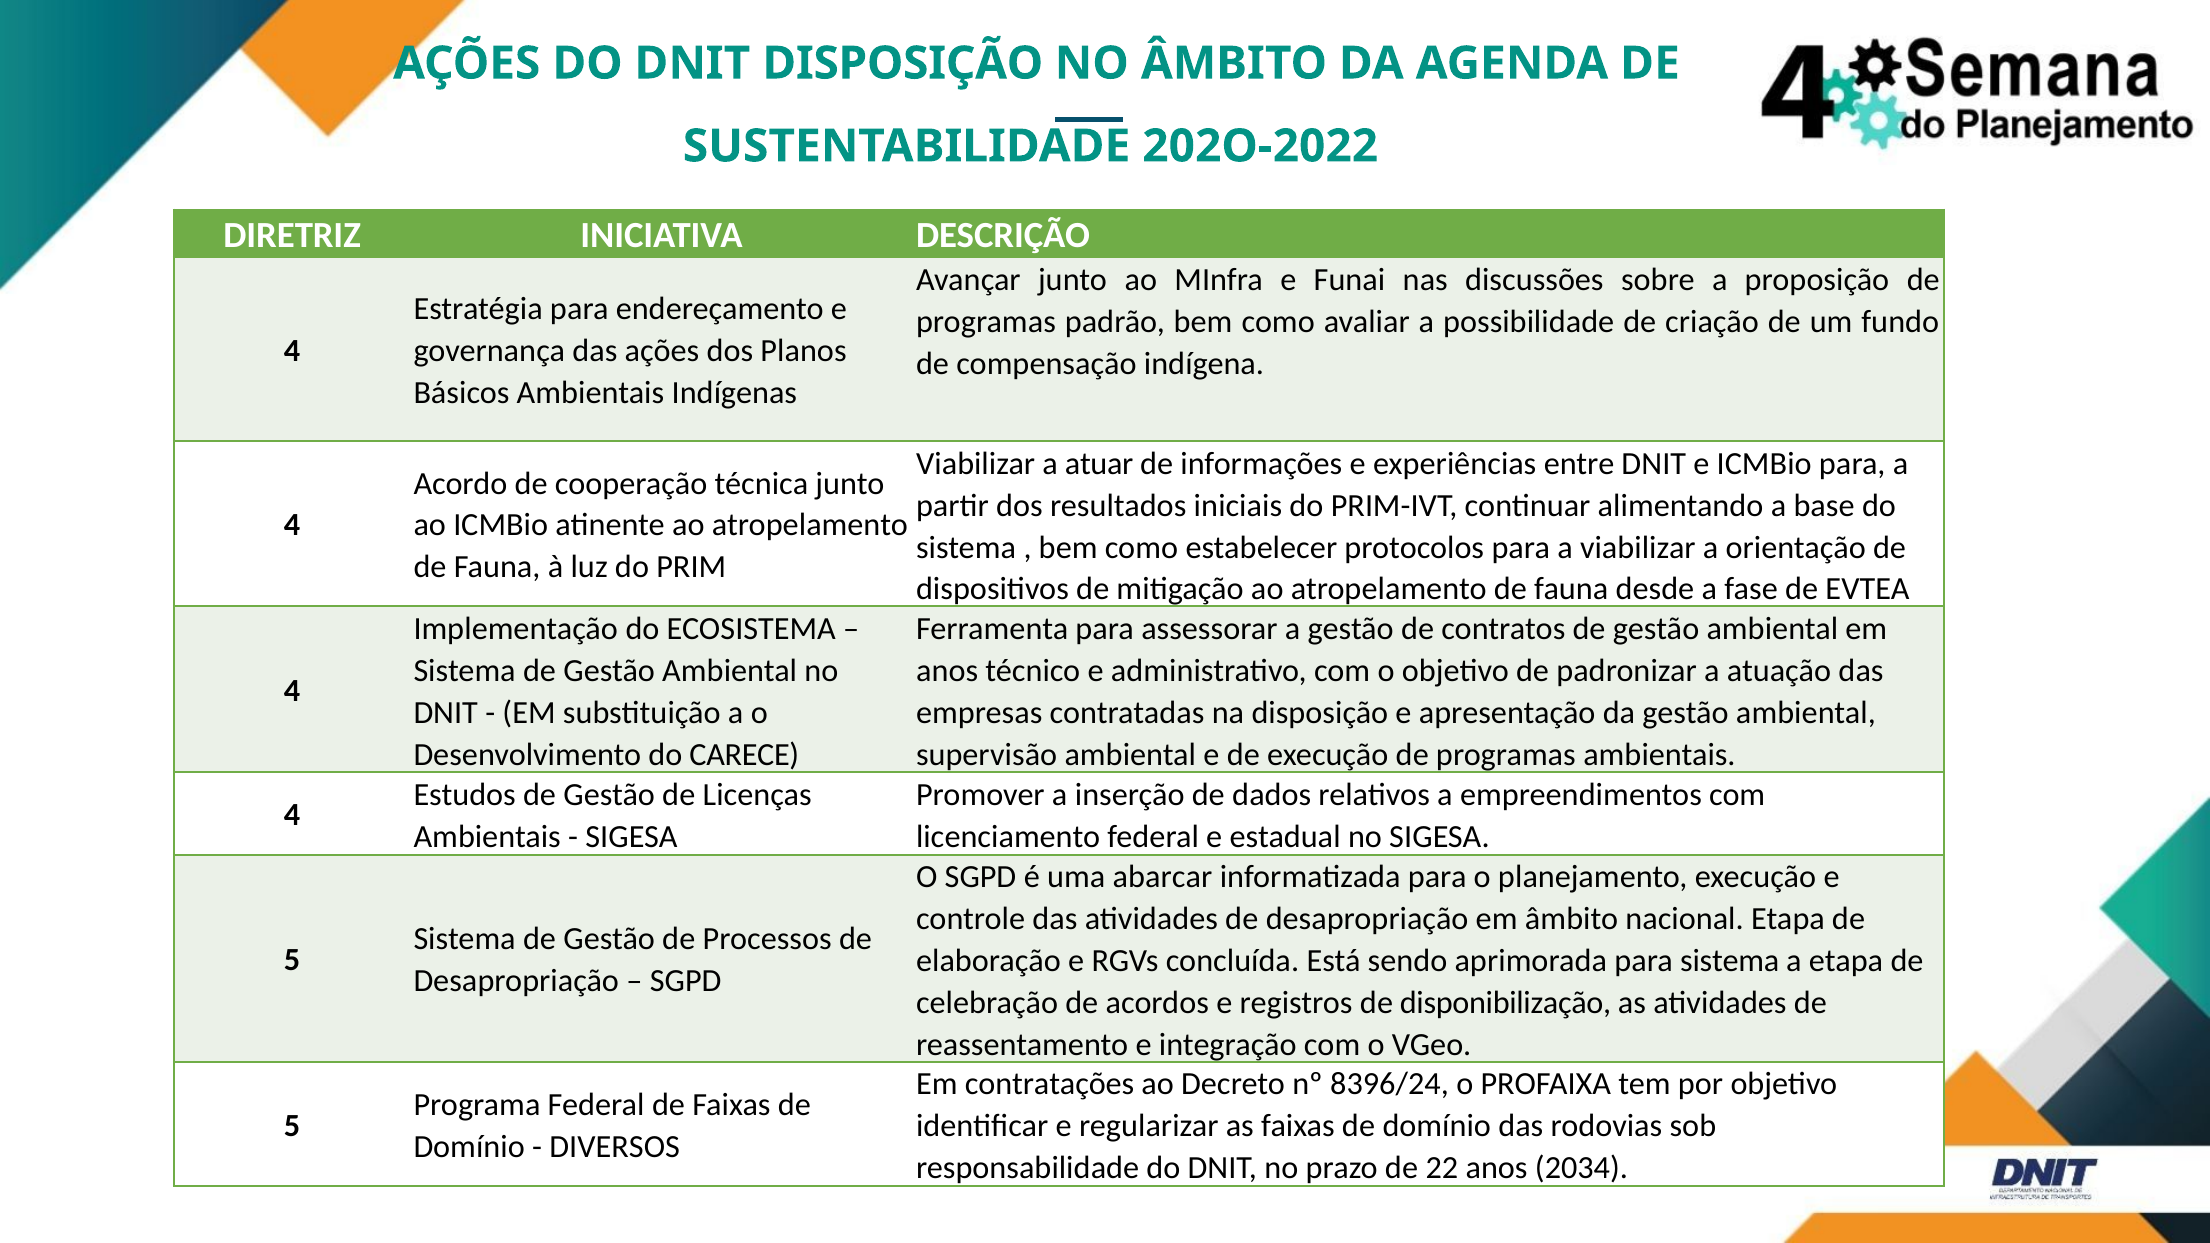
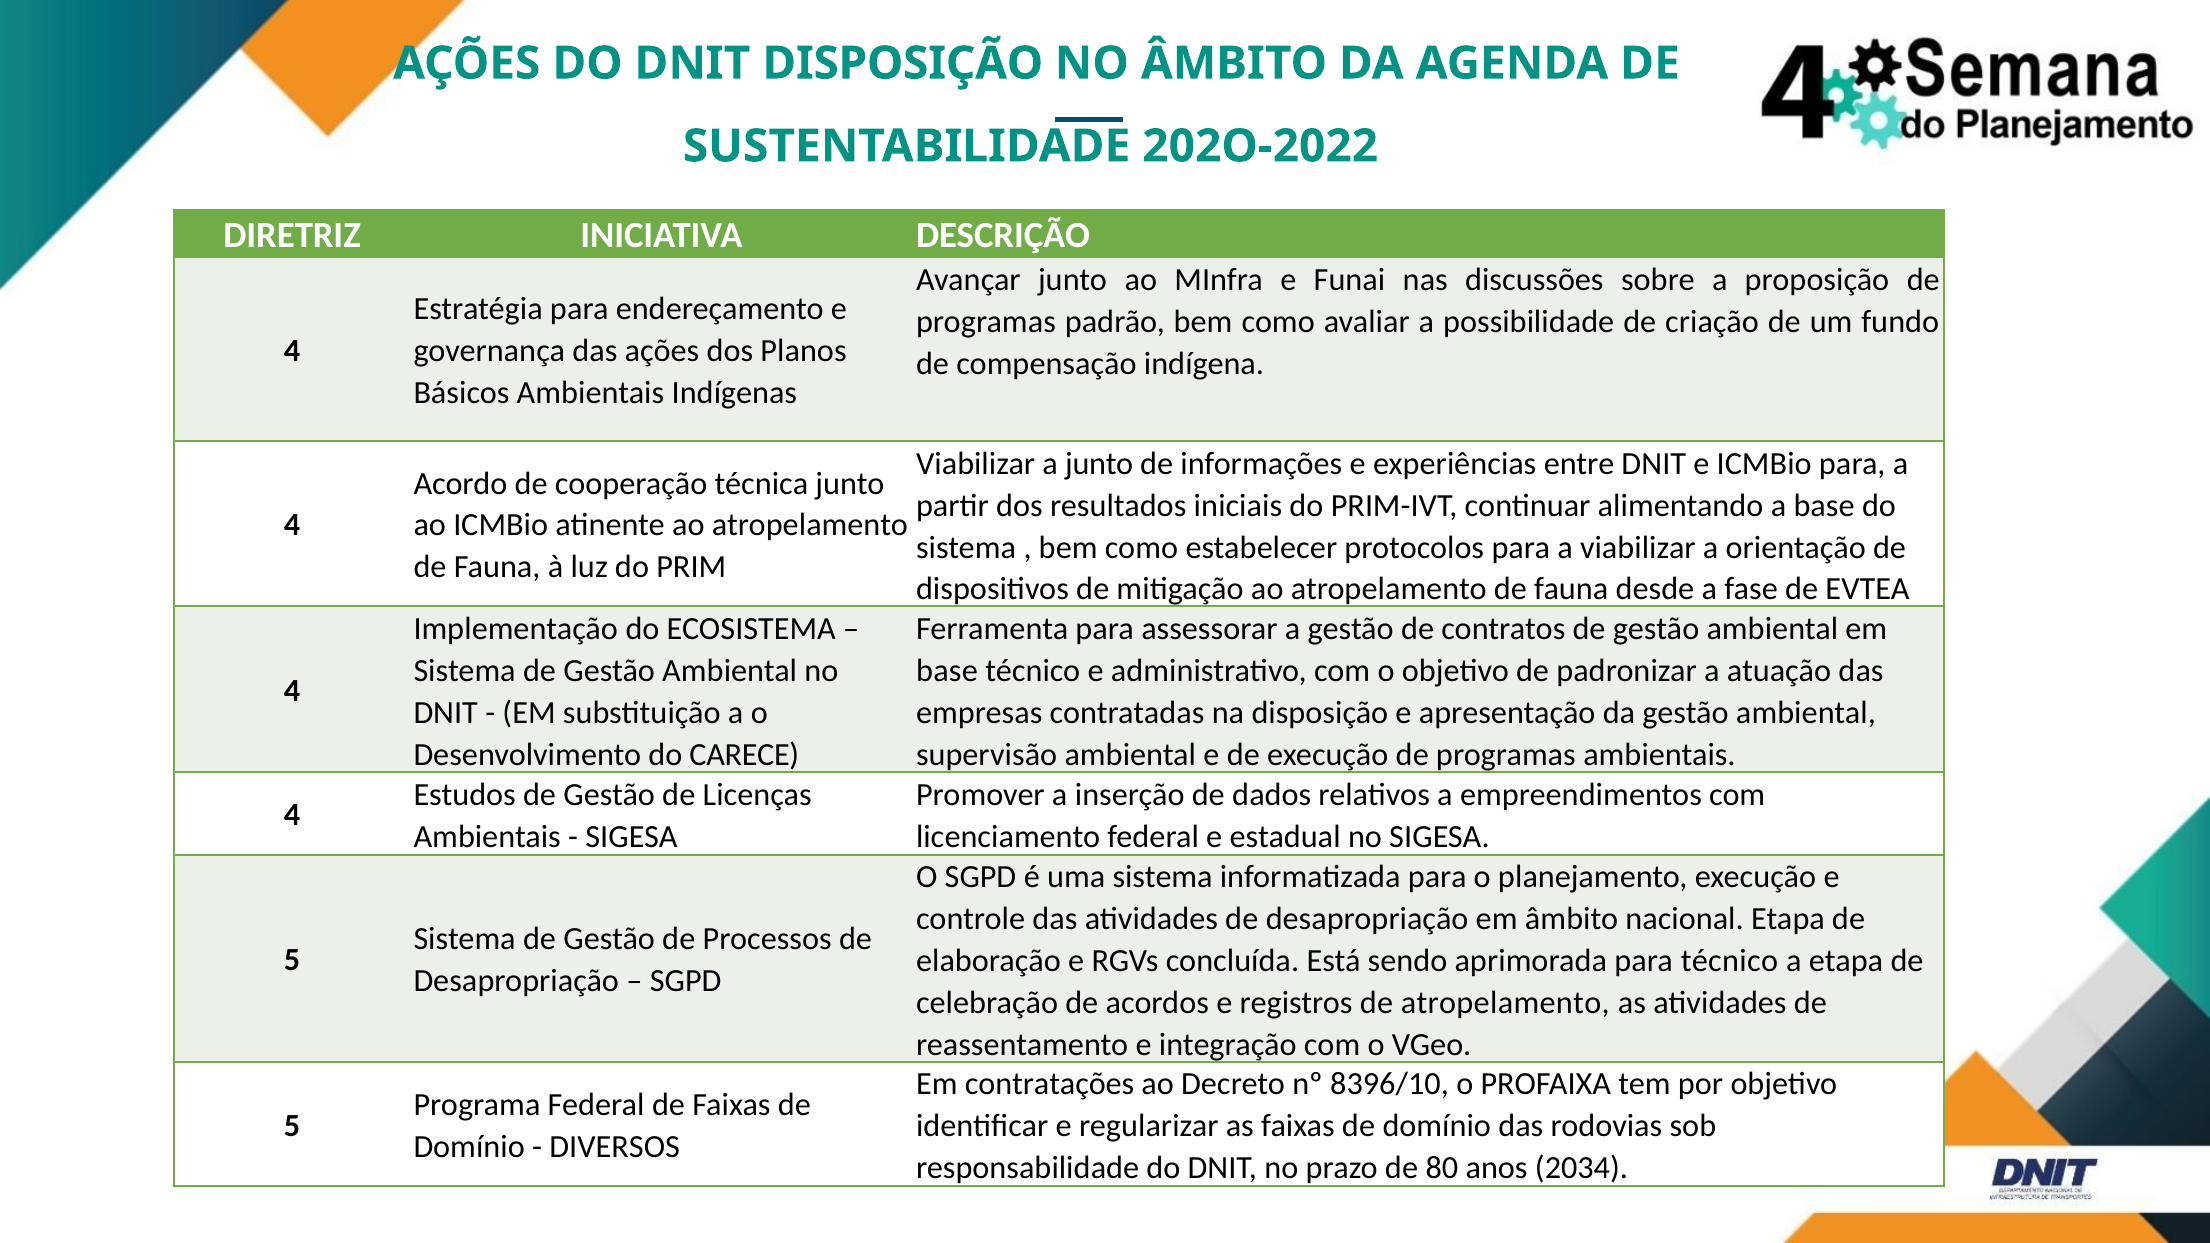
a atuar: atuar -> junto (1099, 464)
anos: anos -> base (947, 671)
uma abarcar: abarcar -> sistema (1163, 877)
para sistema: sistema -> técnico (1729, 961)
de disponibilização: disponibilização -> atropelamento (1505, 1003)
8396/24: 8396/24 -> 8396/10 (1389, 1084)
22: 22 -> 80 (1442, 1168)
